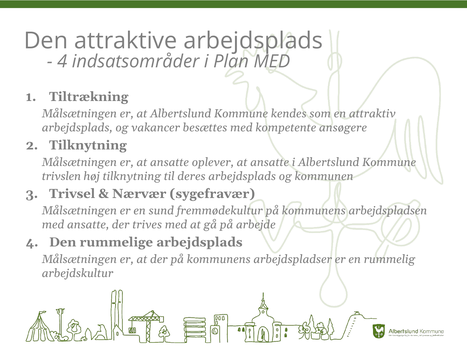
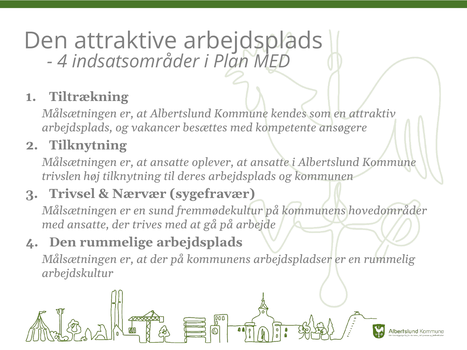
arbejdspladsen: arbejdspladsen -> hovedområder (388, 211)
